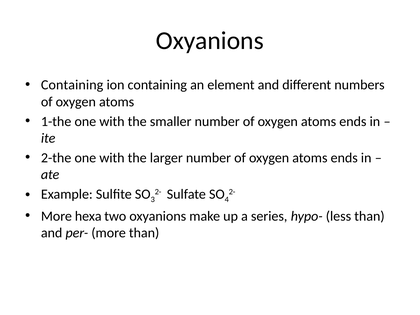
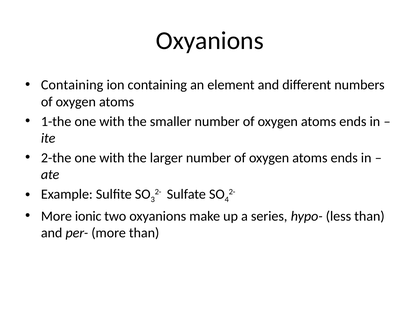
hexa: hexa -> ionic (88, 216)
